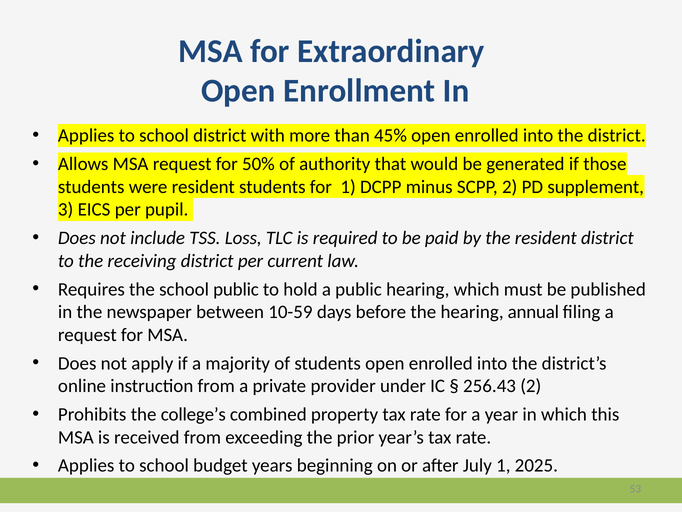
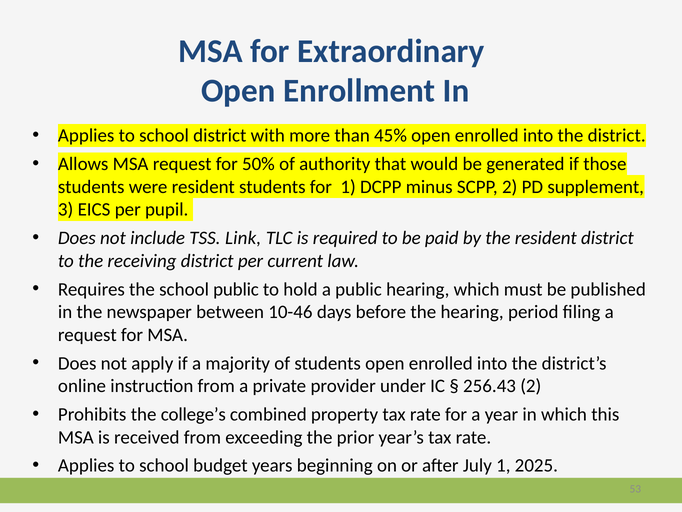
Loss: Loss -> Link (243, 238)
10-59: 10-59 -> 10-46 (290, 312)
annual: annual -> period (533, 312)
